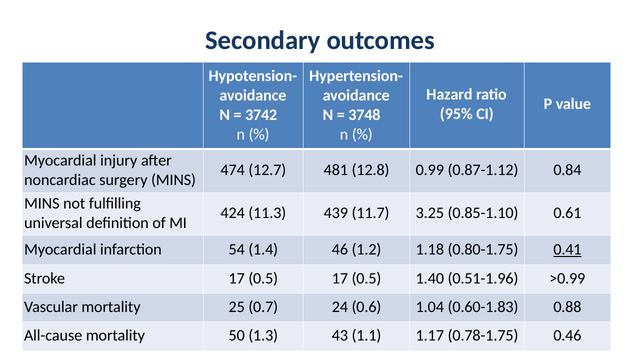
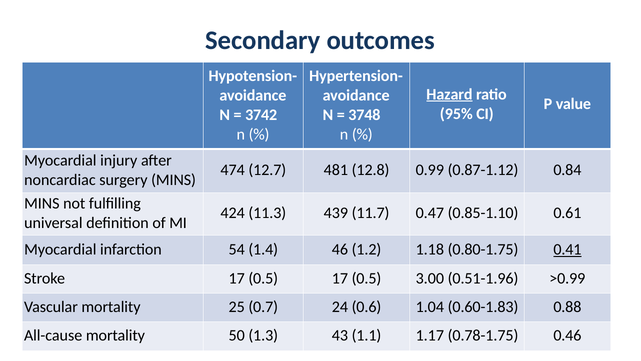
Hazard underline: none -> present (449, 94)
3.25: 3.25 -> 0.47 (430, 213)
1.40: 1.40 -> 3.00 (430, 278)
